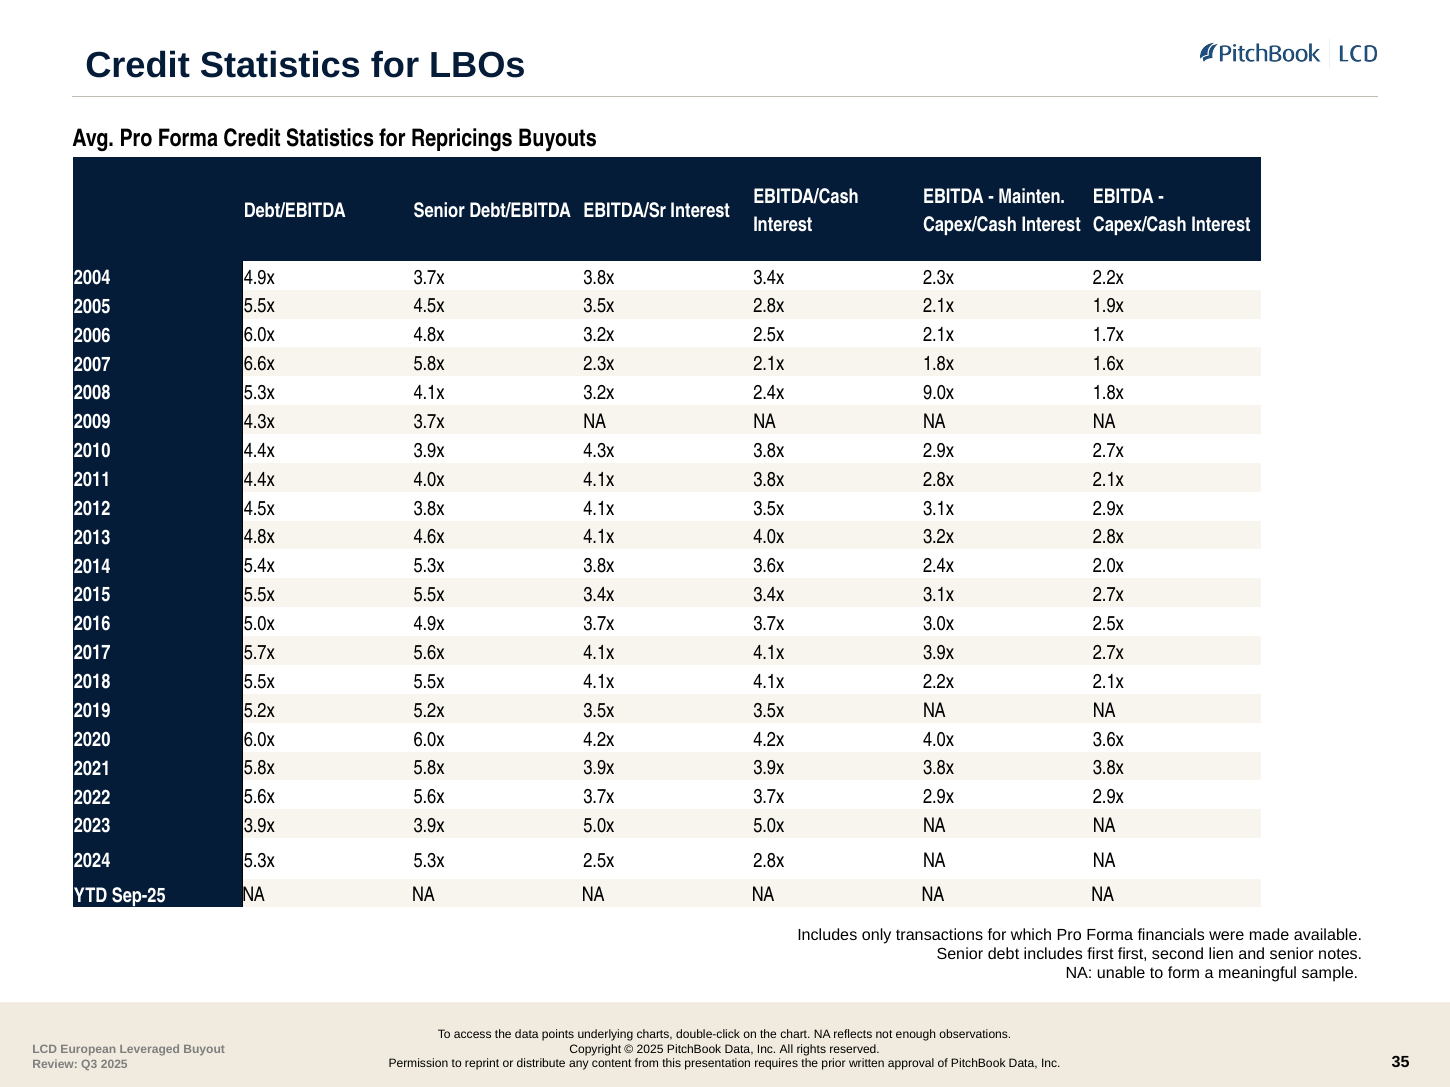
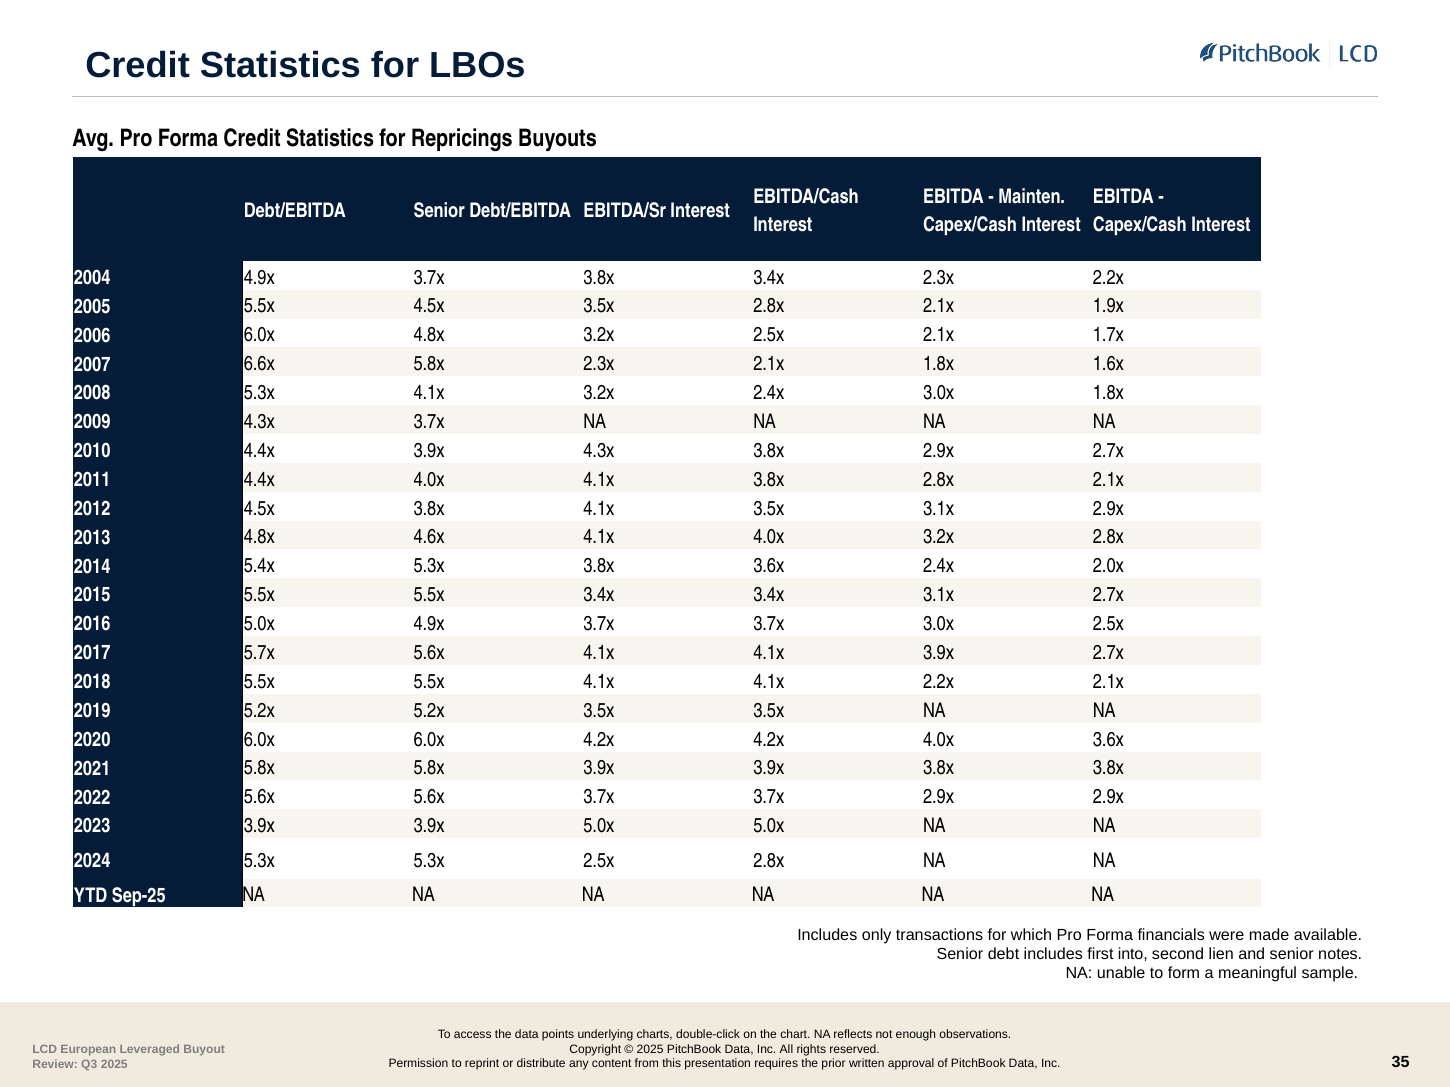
2.4x 9.0x: 9.0x -> 3.0x (939, 393)
first first: first -> into (1133, 955)
